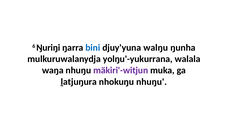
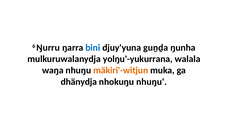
Ŋuriŋi: Ŋuriŋi -> Ŋurru (48, 48)
walŋu: walŋu -> guṉḏa (156, 48)
mäkiri'-witjun colour: purple -> orange (121, 70)
ḻatjuŋura: ḻatjuŋura -> dhänydja (79, 82)
